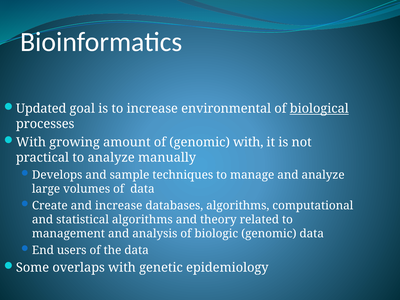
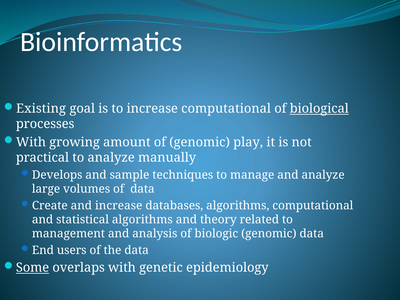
Updated: Updated -> Existing (41, 109)
increase environmental: environmental -> computational (226, 109)
genomic with: with -> play (248, 142)
Some underline: none -> present (33, 268)
